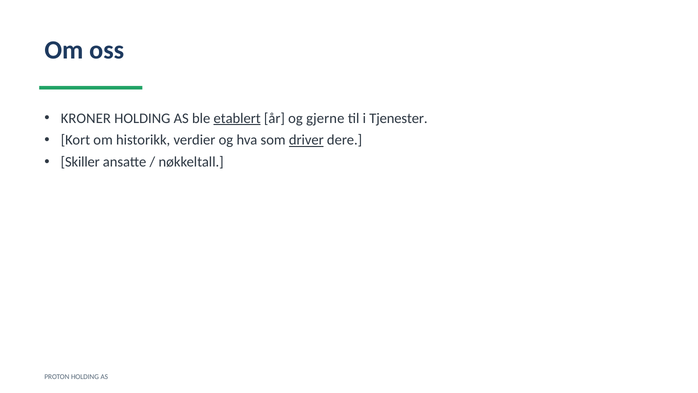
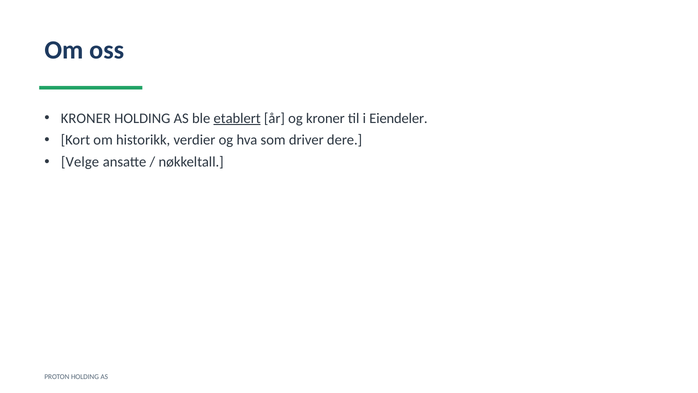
og gjerne: gjerne -> kroner (325, 118)
Tjenester: Tjenester -> Eiendeler (398, 118)
driver underline: present -> none (306, 140)
Skiller: Skiller -> Velge (80, 162)
